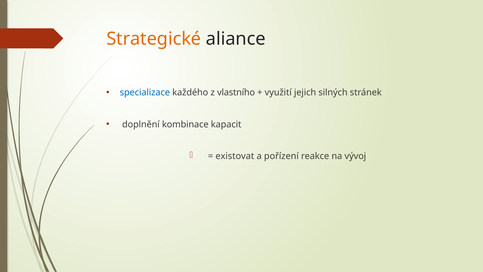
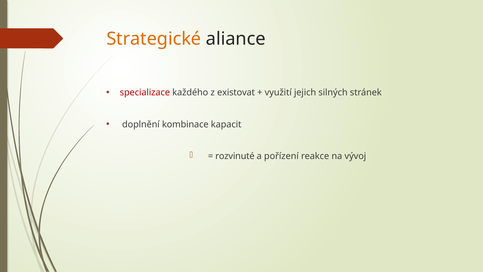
specializace colour: blue -> red (145, 92)
vlastního: vlastního -> existovat (236, 92)
existovat: existovat -> rozvinuté (235, 156)
